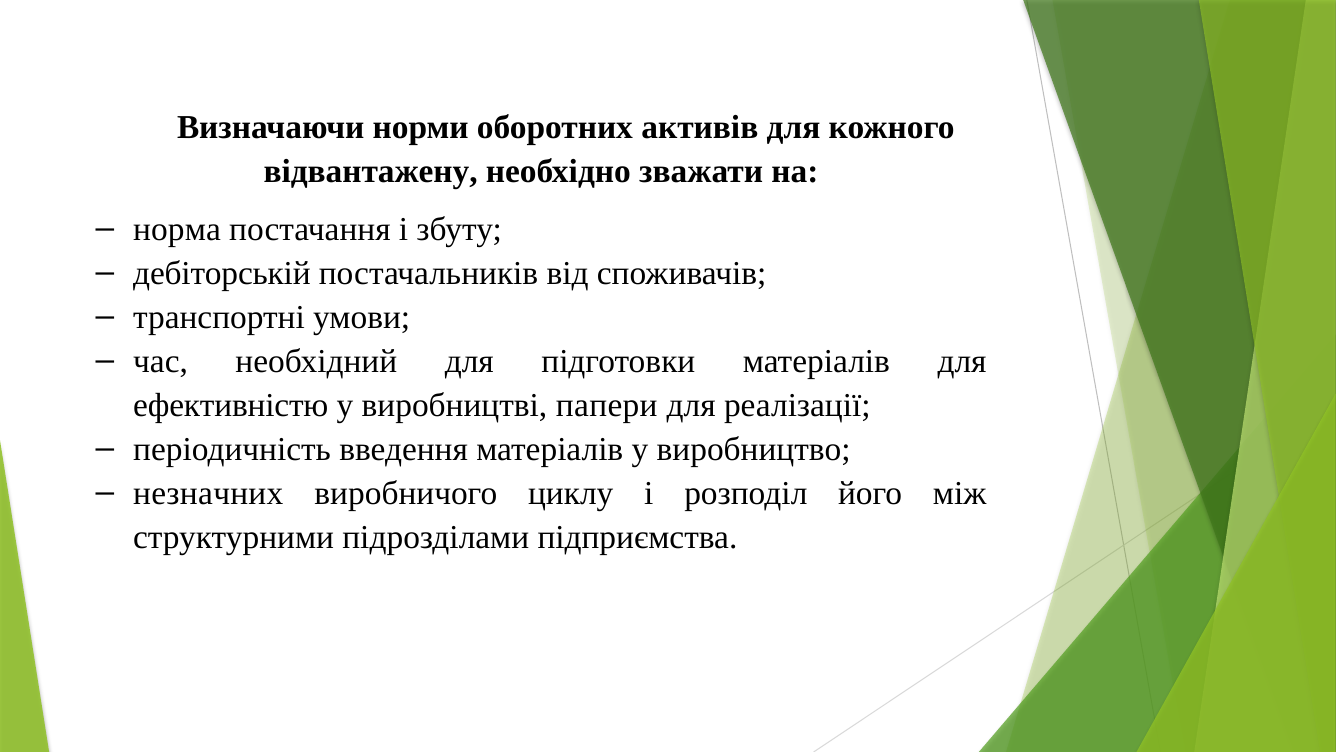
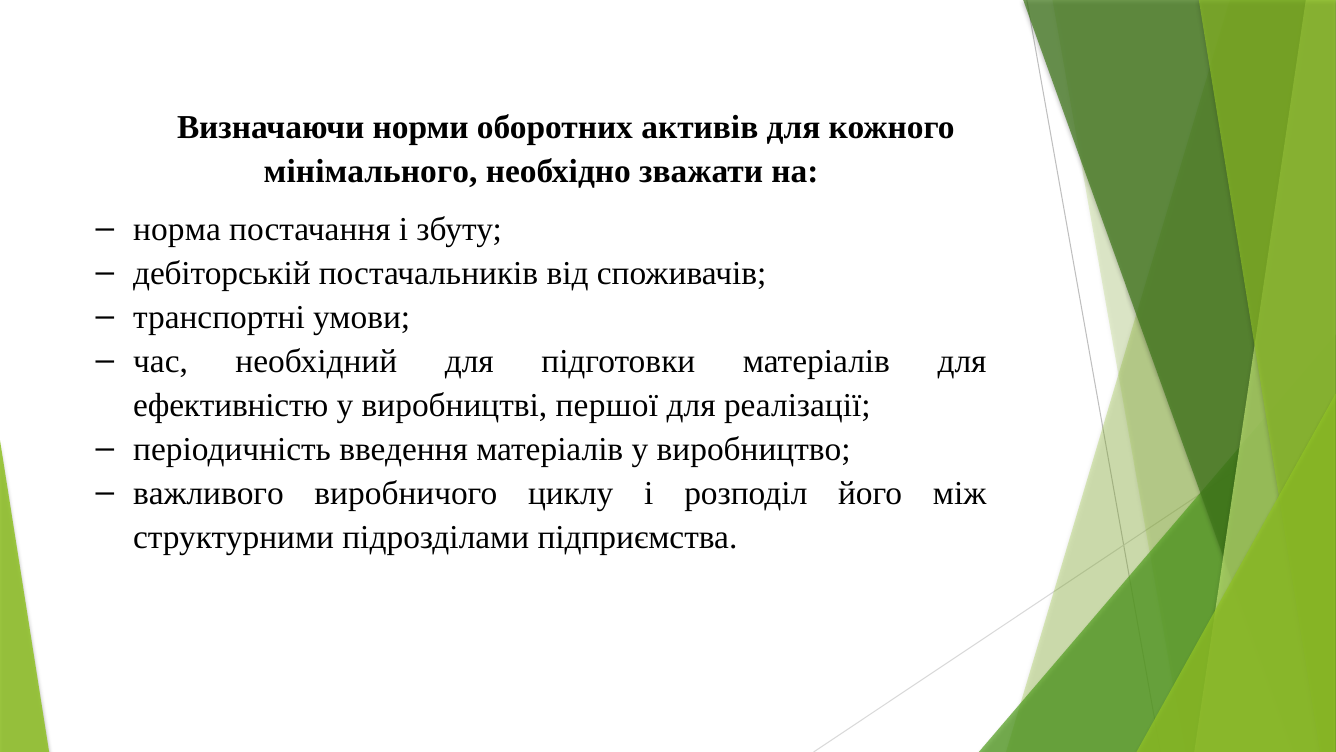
відвантажену: відвантажену -> мінімального (371, 171)
папери: папери -> першої (607, 405)
незначних: незначних -> важливого (208, 493)
